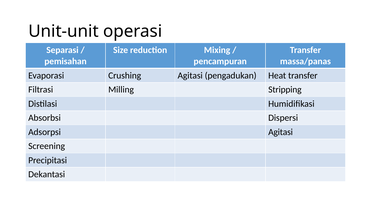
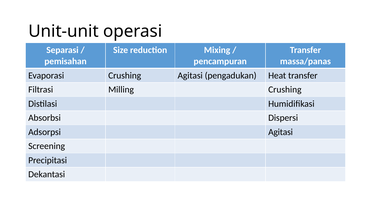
Milling Stripping: Stripping -> Crushing (285, 90)
